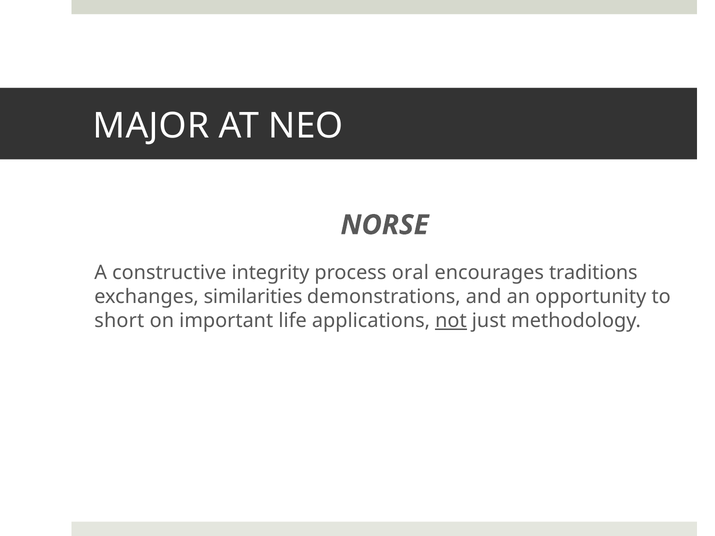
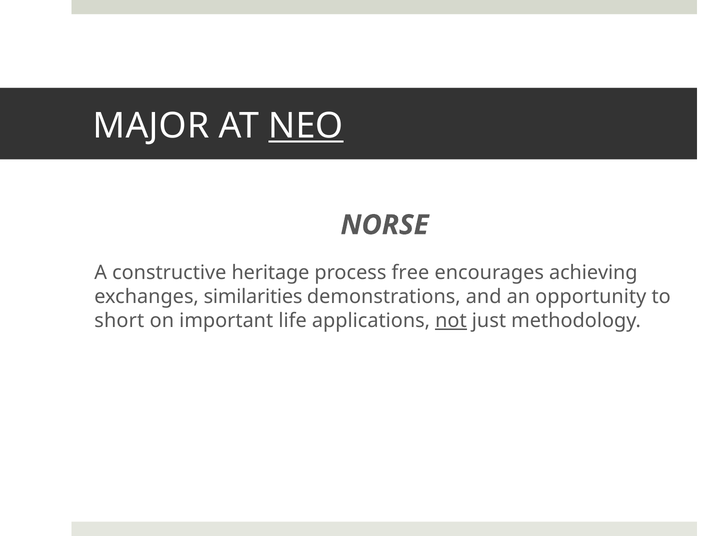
NEO underline: none -> present (306, 126)
integrity: integrity -> heritage (270, 273)
oral: oral -> free (410, 273)
traditions: traditions -> achieving (593, 273)
